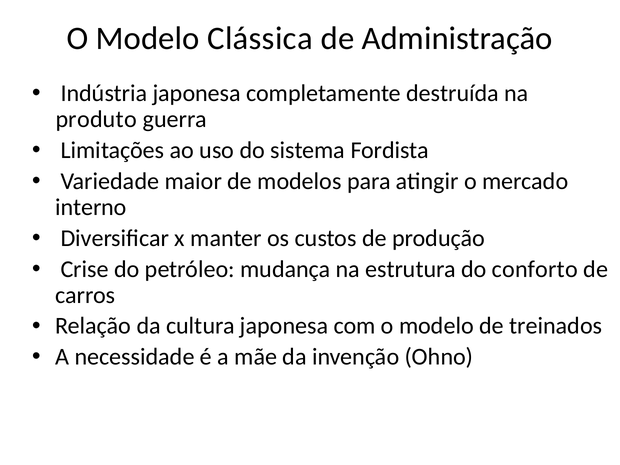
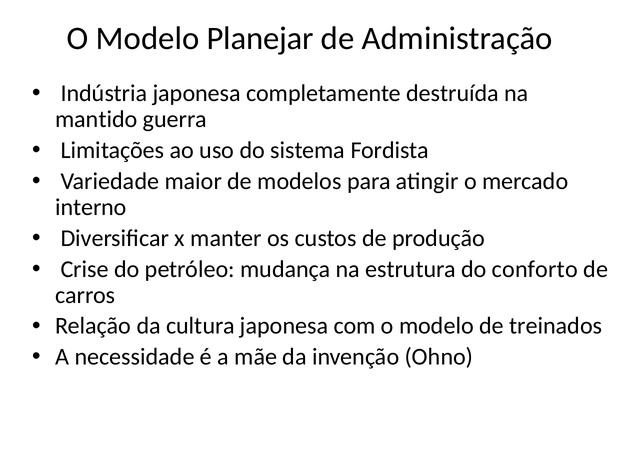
Clássica: Clássica -> Planejar (260, 38)
produto: produto -> mantido (96, 120)
